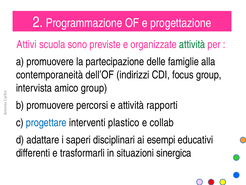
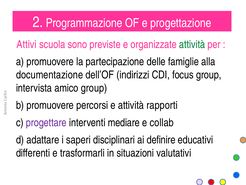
contemporaneità: contemporaneità -> documentazione (50, 75)
progettare colour: blue -> purple (46, 122)
plastico: plastico -> mediare (124, 122)
esempi: esempi -> definire (161, 139)
sinergica: sinergica -> valutativi (174, 153)
